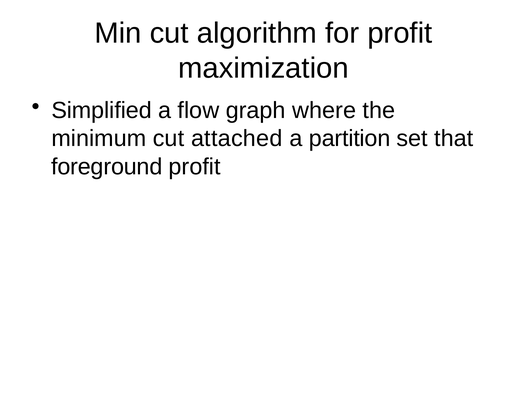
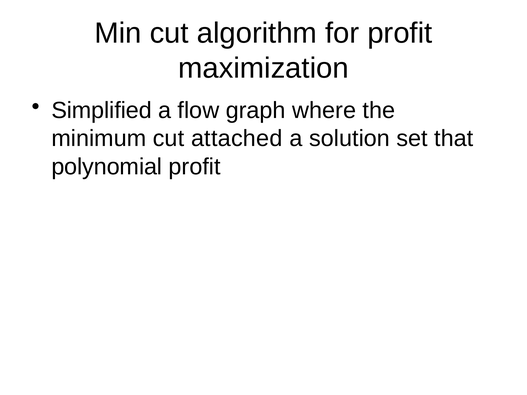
partition: partition -> solution (350, 139)
foreground: foreground -> polynomial (107, 167)
